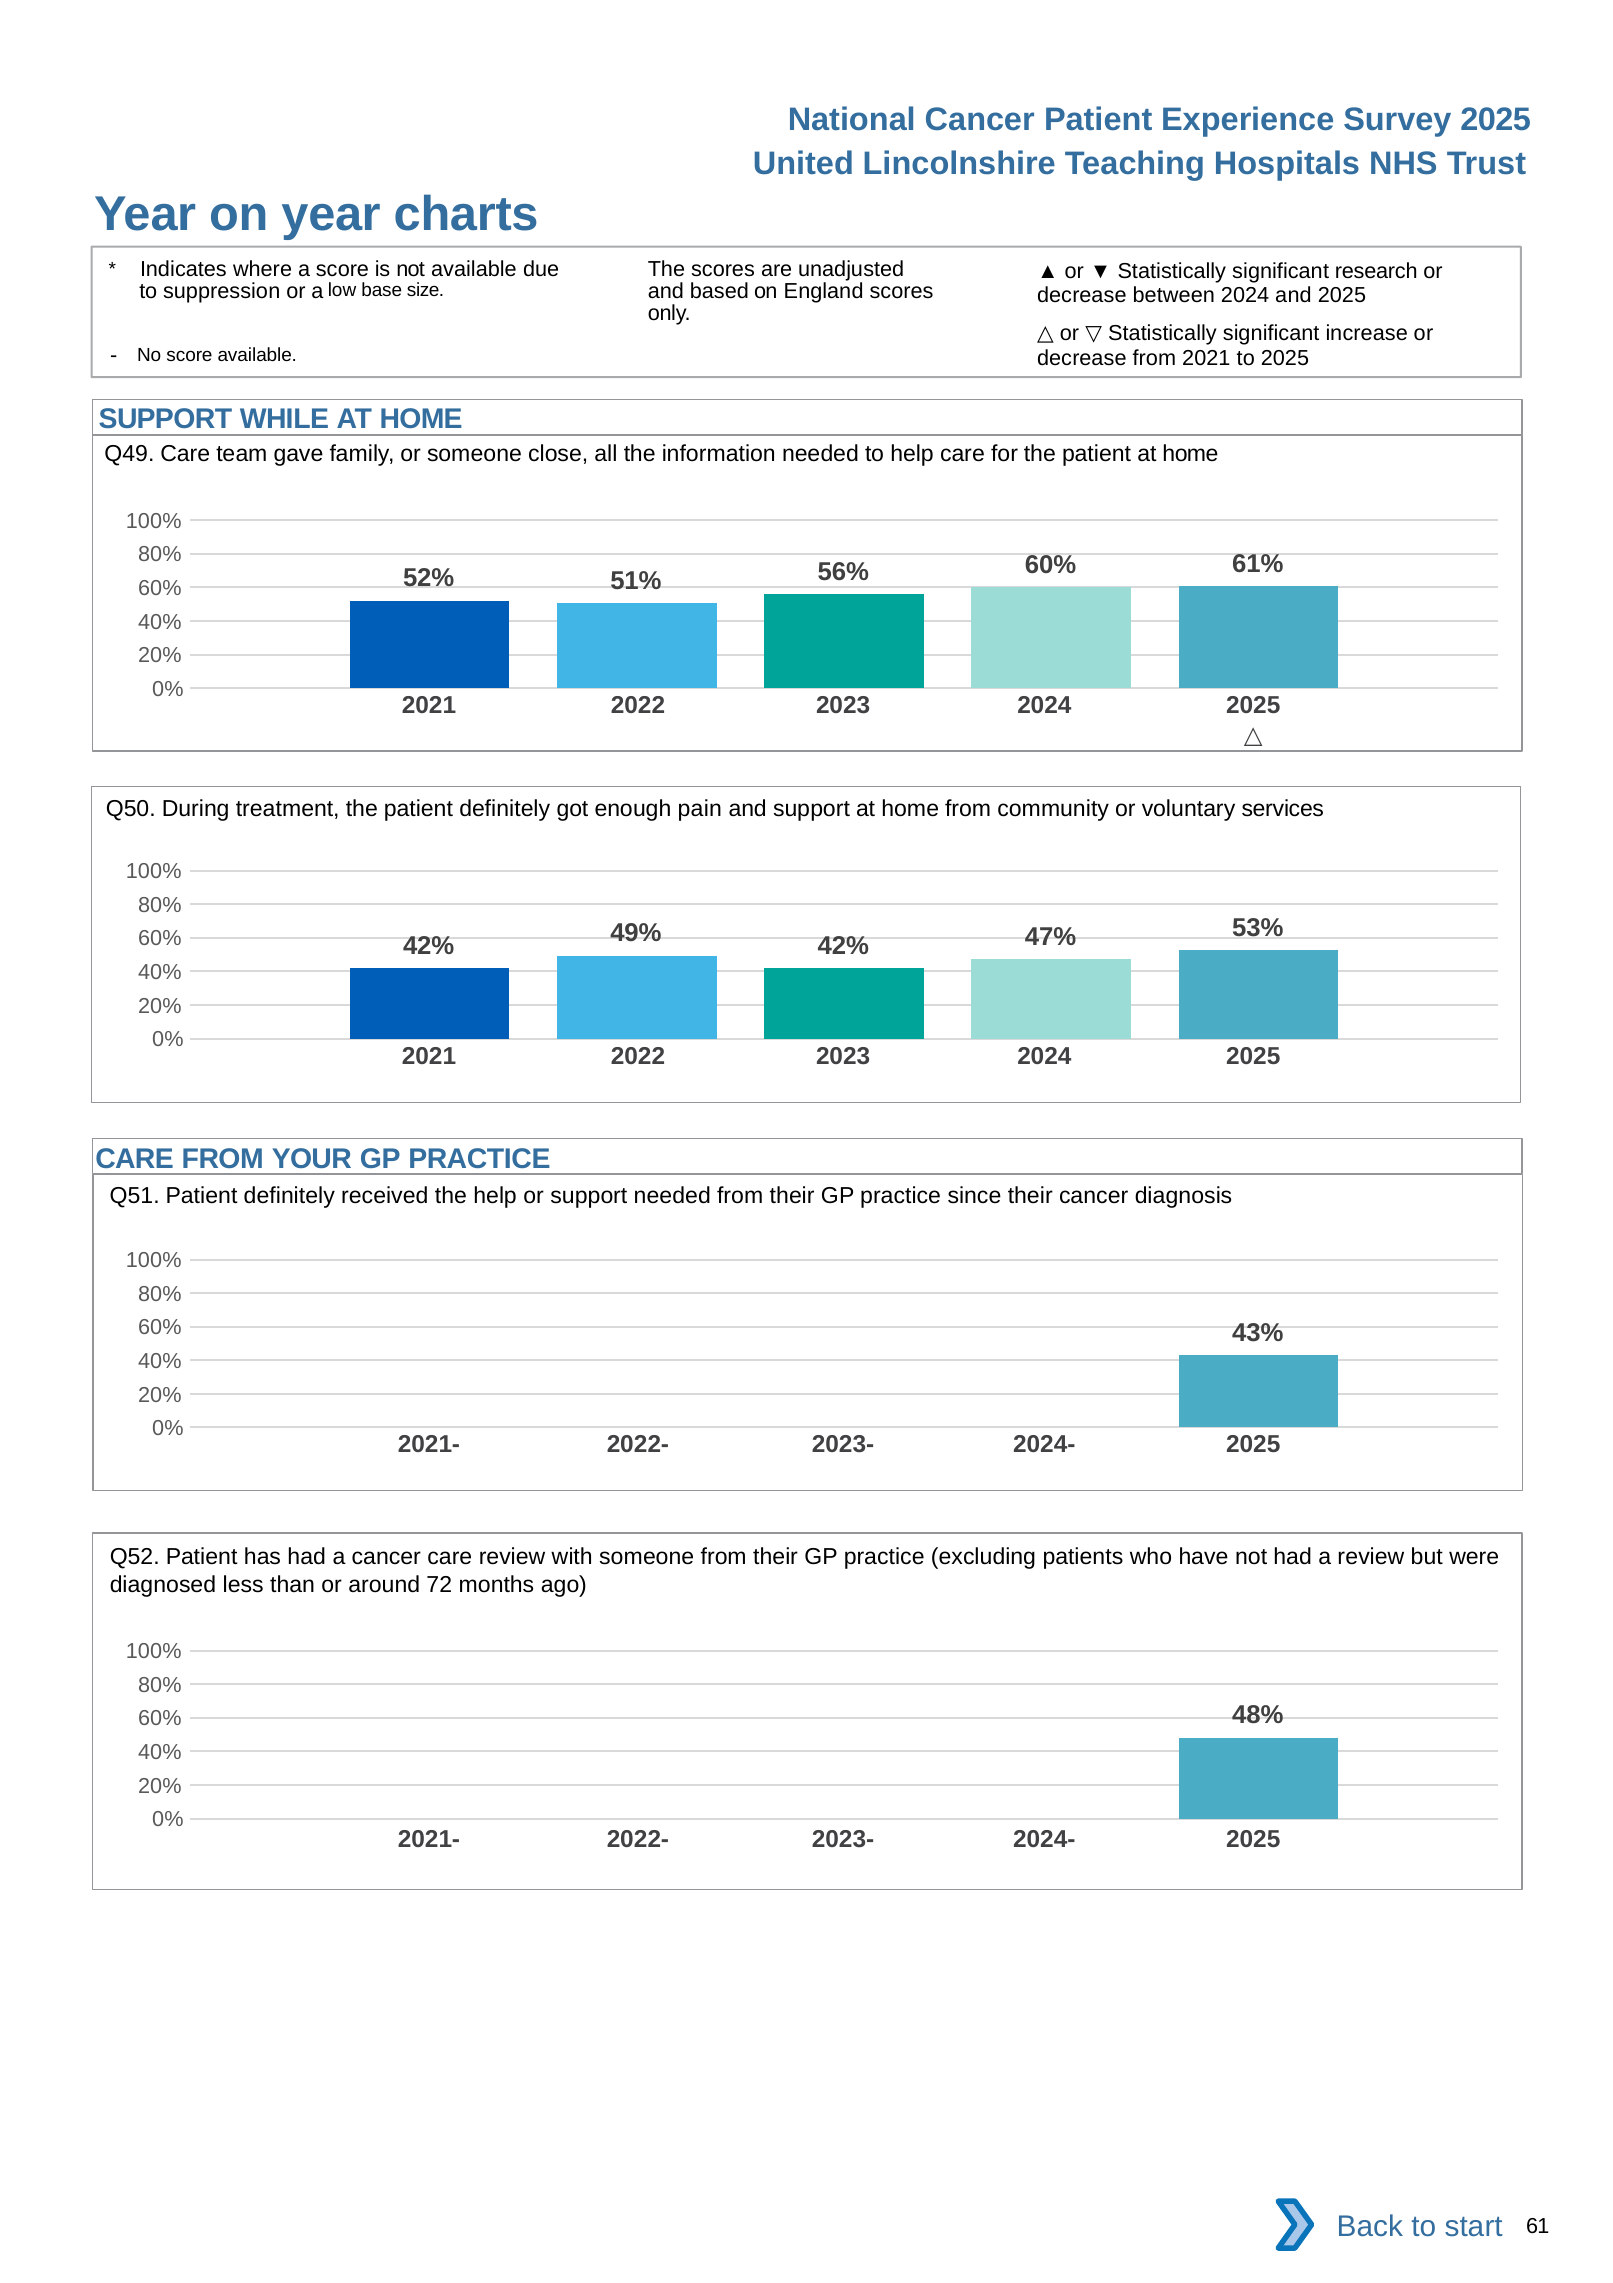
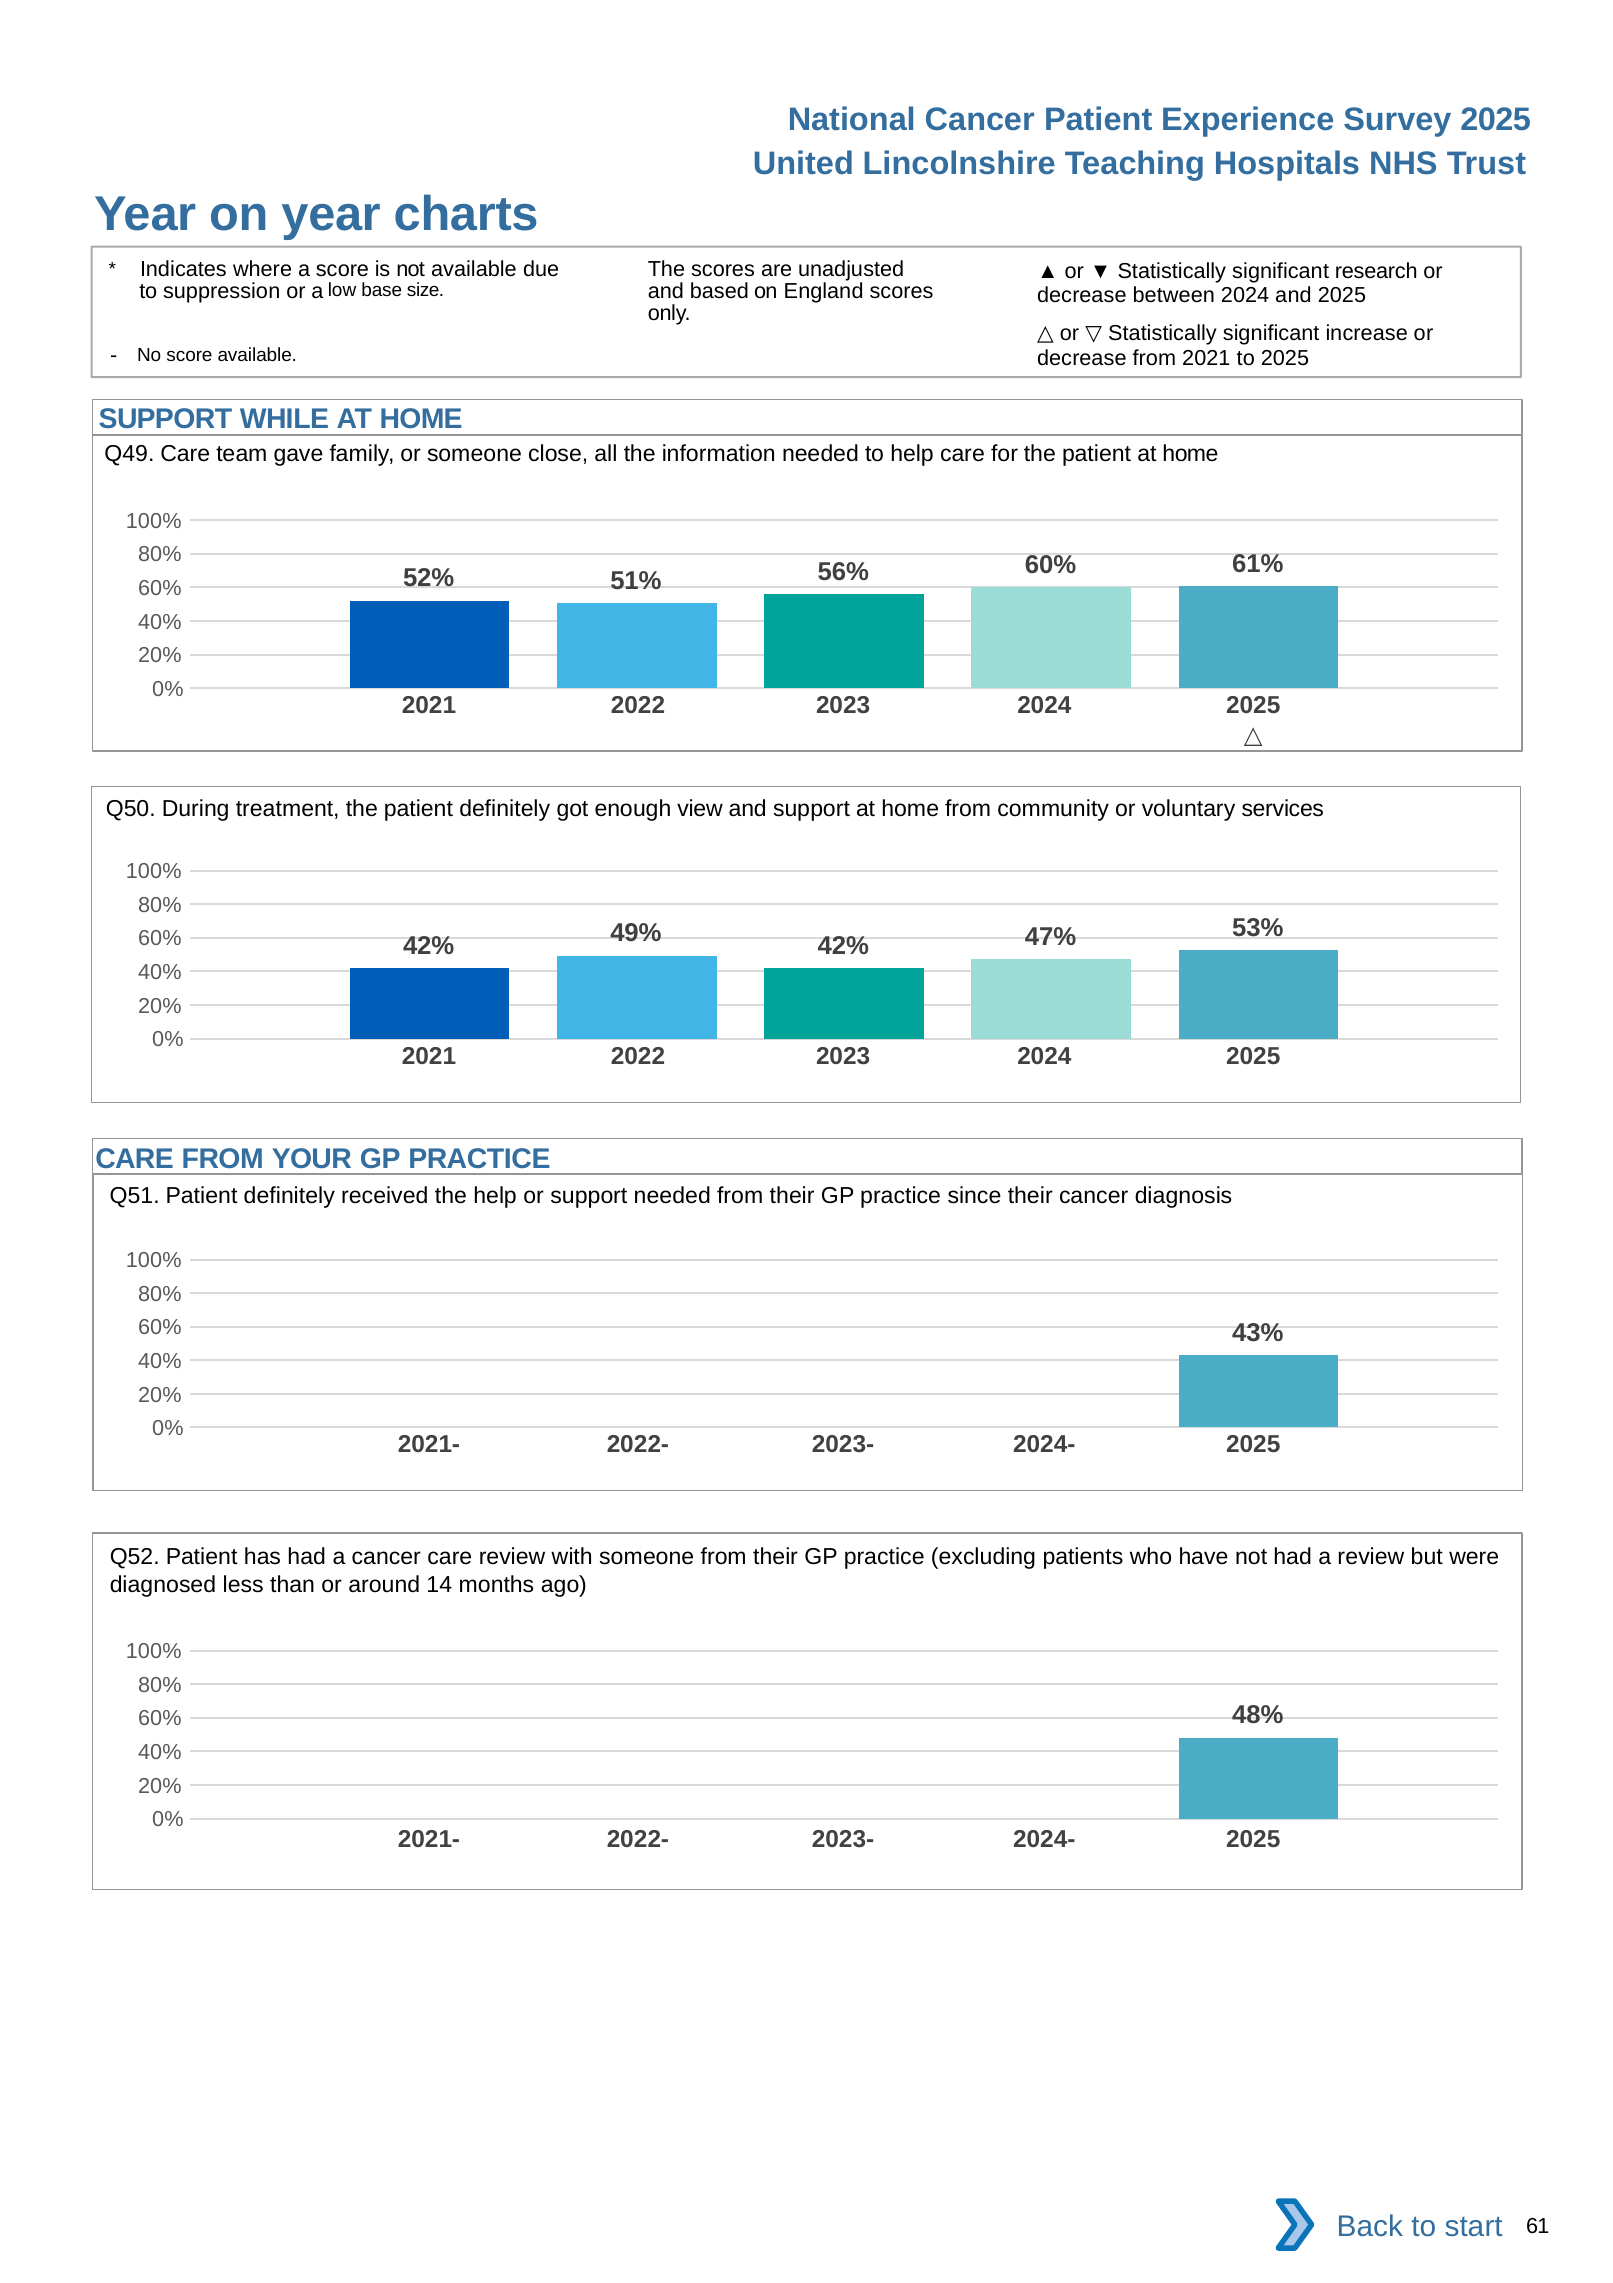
pain: pain -> view (700, 809)
72: 72 -> 14 (439, 1584)
